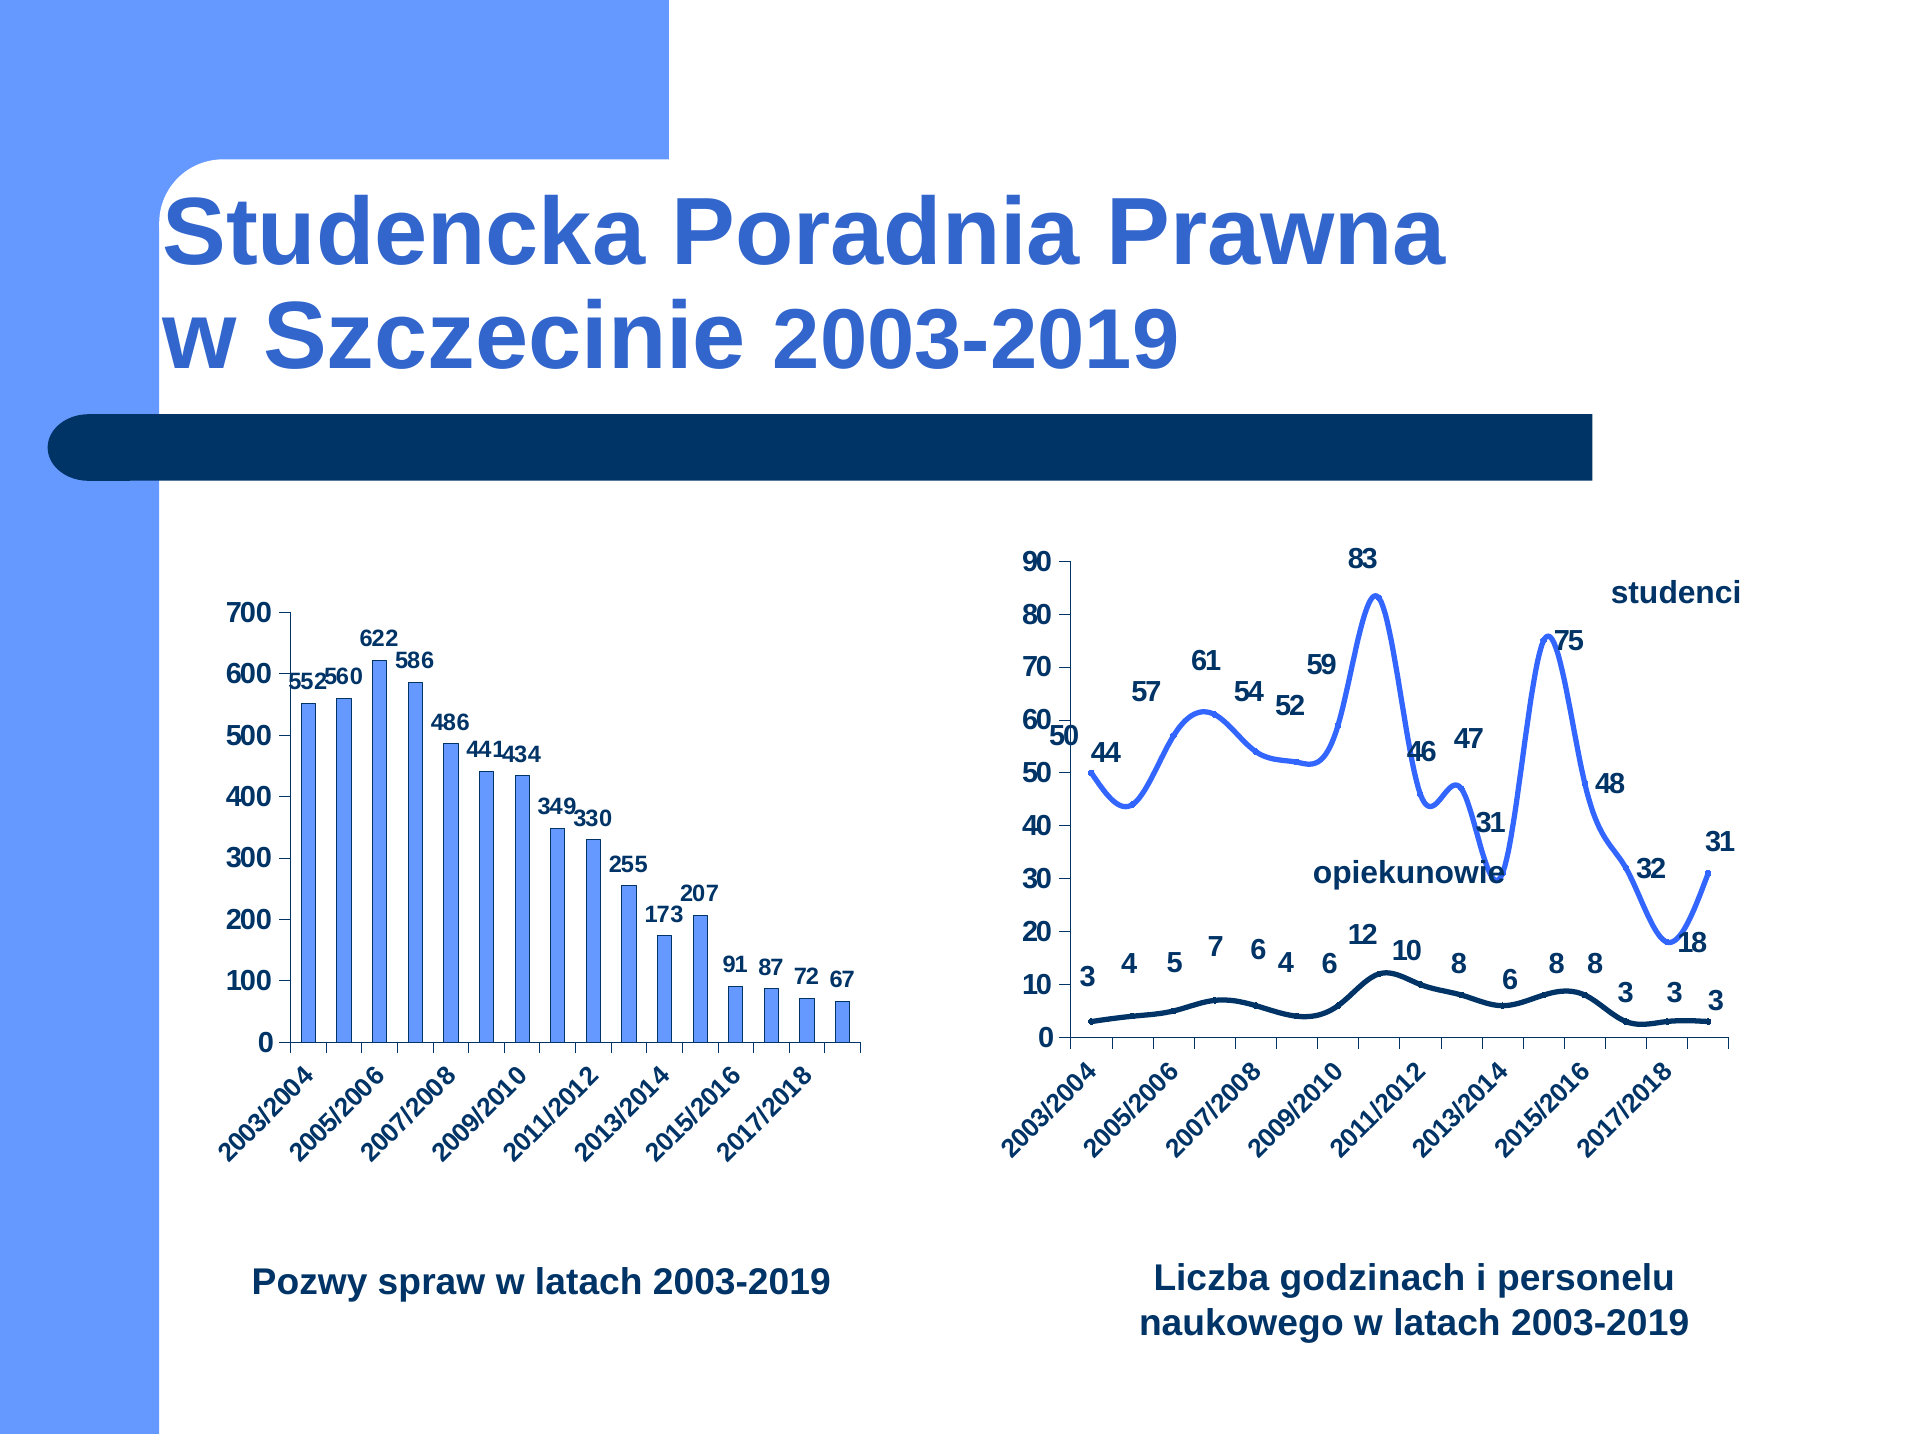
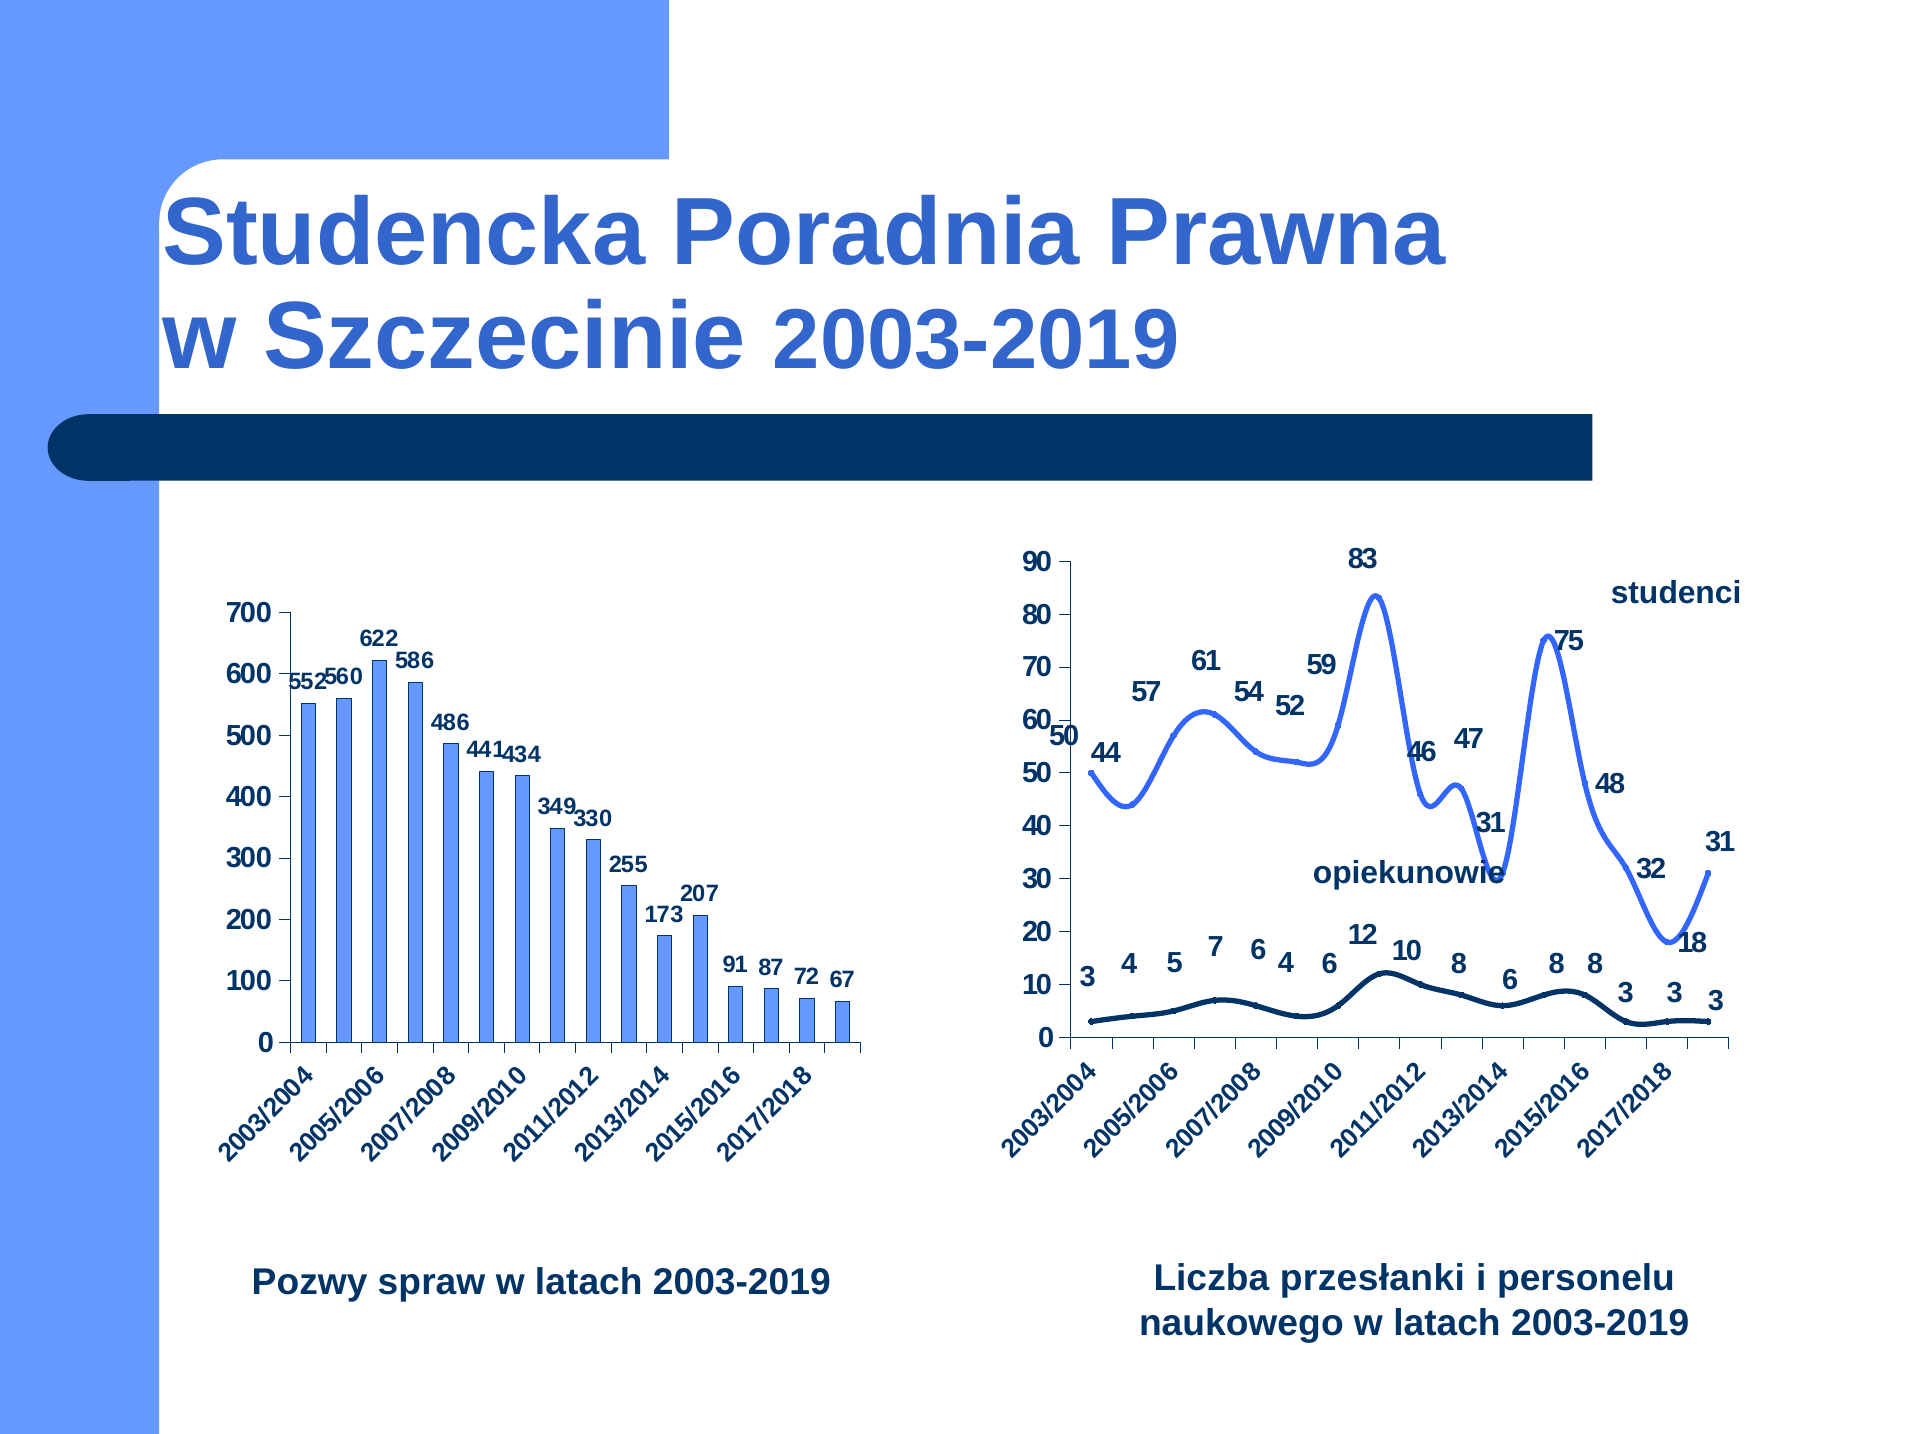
godzinach: godzinach -> przesłanki (1372, 1278)
